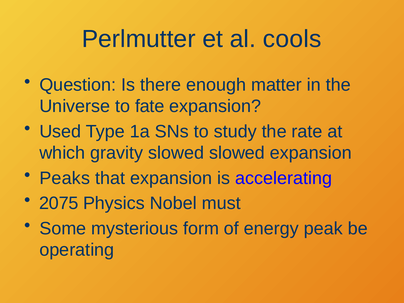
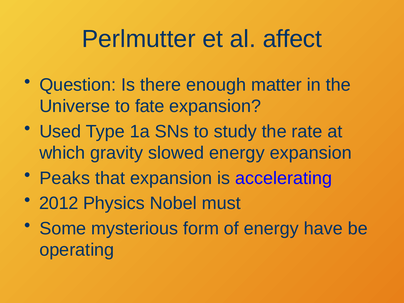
cools: cools -> affect (292, 39)
slowed slowed: slowed -> energy (237, 153)
2075: 2075 -> 2012 (59, 203)
peak: peak -> have (323, 228)
